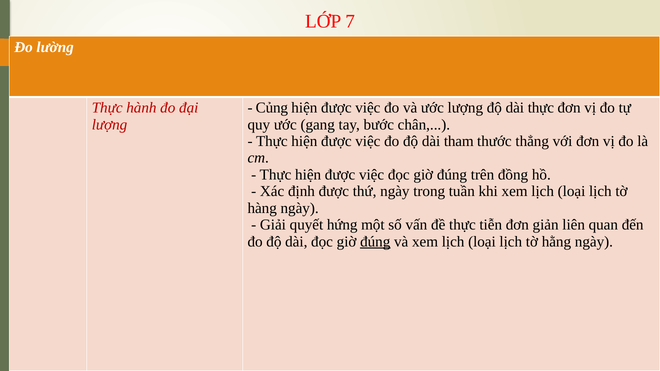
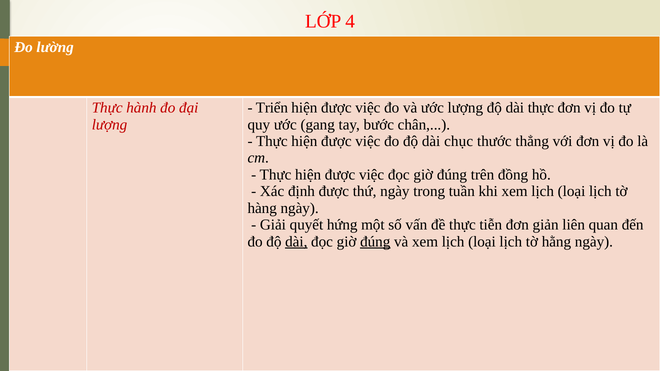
7: 7 -> 4 (350, 21)
Củng: Củng -> Triển (272, 108)
tham: tham -> chục (459, 141)
dài underline: none -> present (296, 242)
